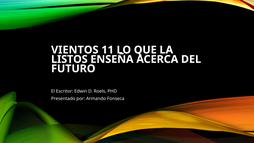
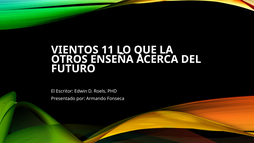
LISTOS: LISTOS -> OTROS (69, 59)
